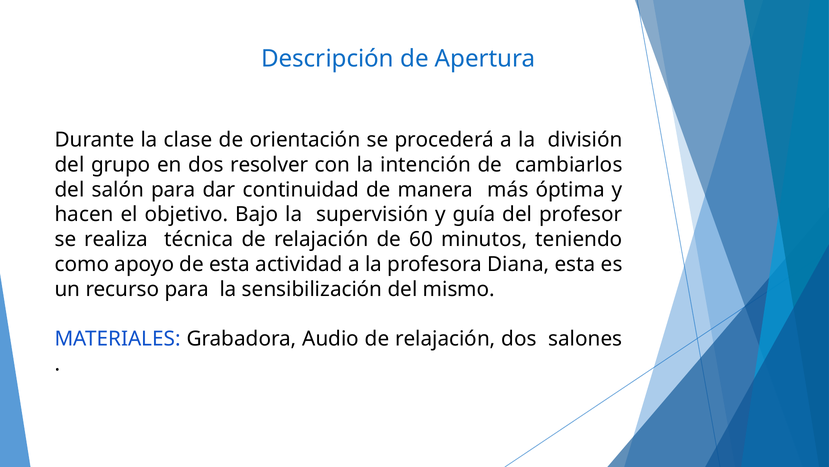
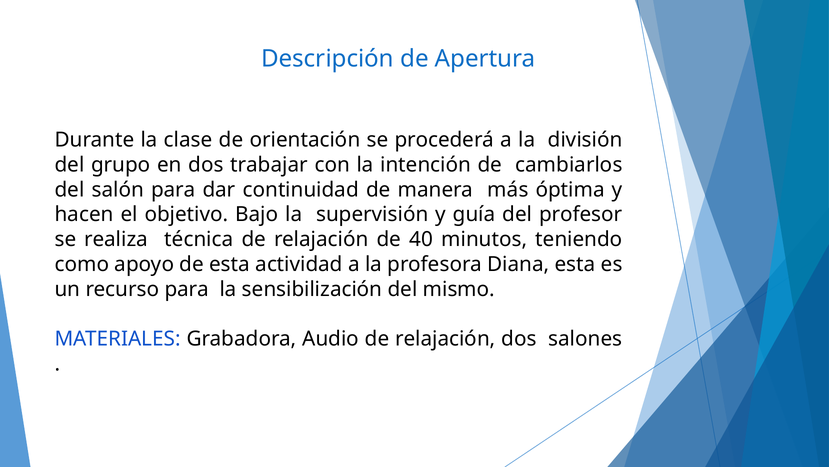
resolver: resolver -> trabajar (269, 165)
60: 60 -> 40 (421, 239)
